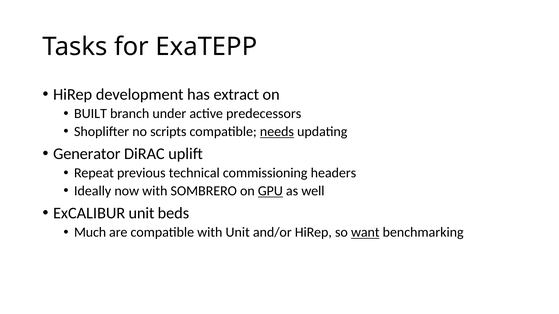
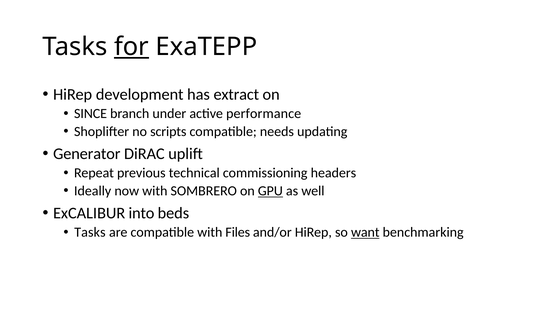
for underline: none -> present (131, 47)
BUILT: BUILT -> SINCE (91, 114)
predecessors: predecessors -> performance (264, 114)
needs underline: present -> none (277, 132)
ExCALIBUR unit: unit -> into (141, 213)
Much: Much -> Tasks (90, 233)
with Unit: Unit -> Files (238, 233)
